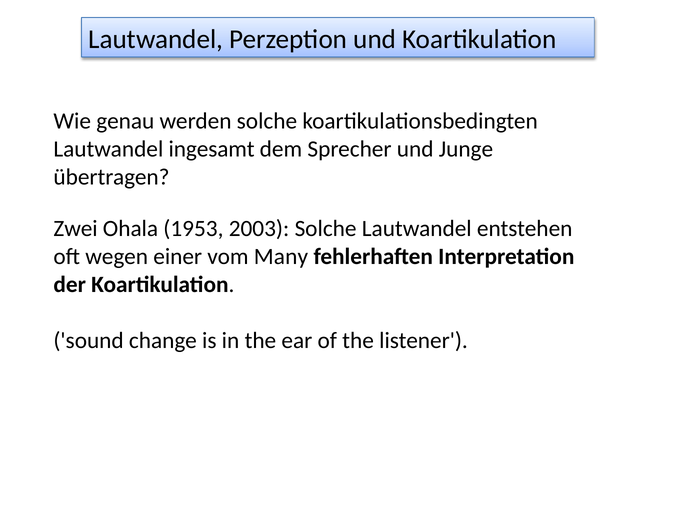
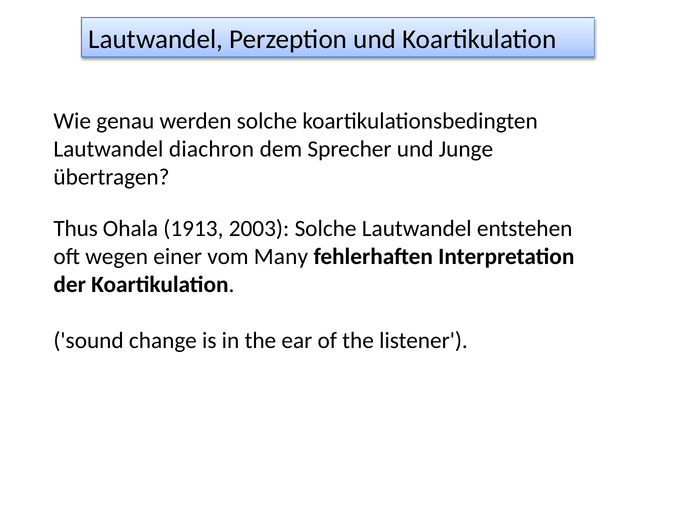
ingesamt: ingesamt -> diachron (211, 149)
Zwei: Zwei -> Thus (76, 229)
1953: 1953 -> 1913 (193, 229)
